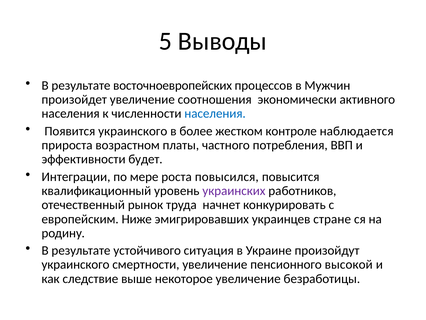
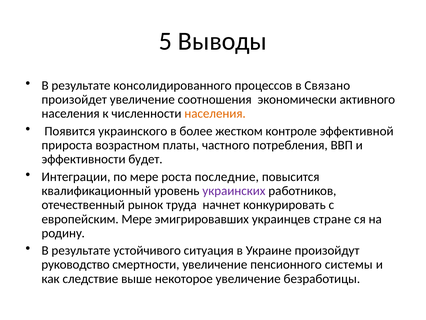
восточноевропейских: восточноевропейских -> консолидированного (173, 85)
Мужчин: Мужчин -> Связано (327, 85)
населения colour: blue -> orange (215, 114)
наблюдается: наблюдается -> эффективной (357, 131)
повысился: повысился -> последние (227, 177)
европейским Ниже: Ниже -> Мере (137, 219)
украинского: украинского -> руководство (76, 264)
высокой: высокой -> системы (349, 264)
